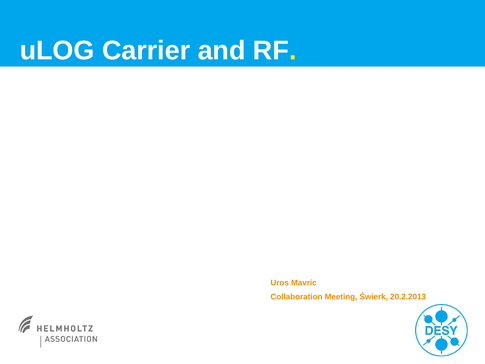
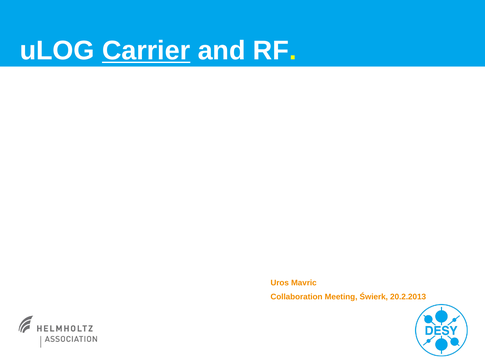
Carrier underline: none -> present (146, 51)
